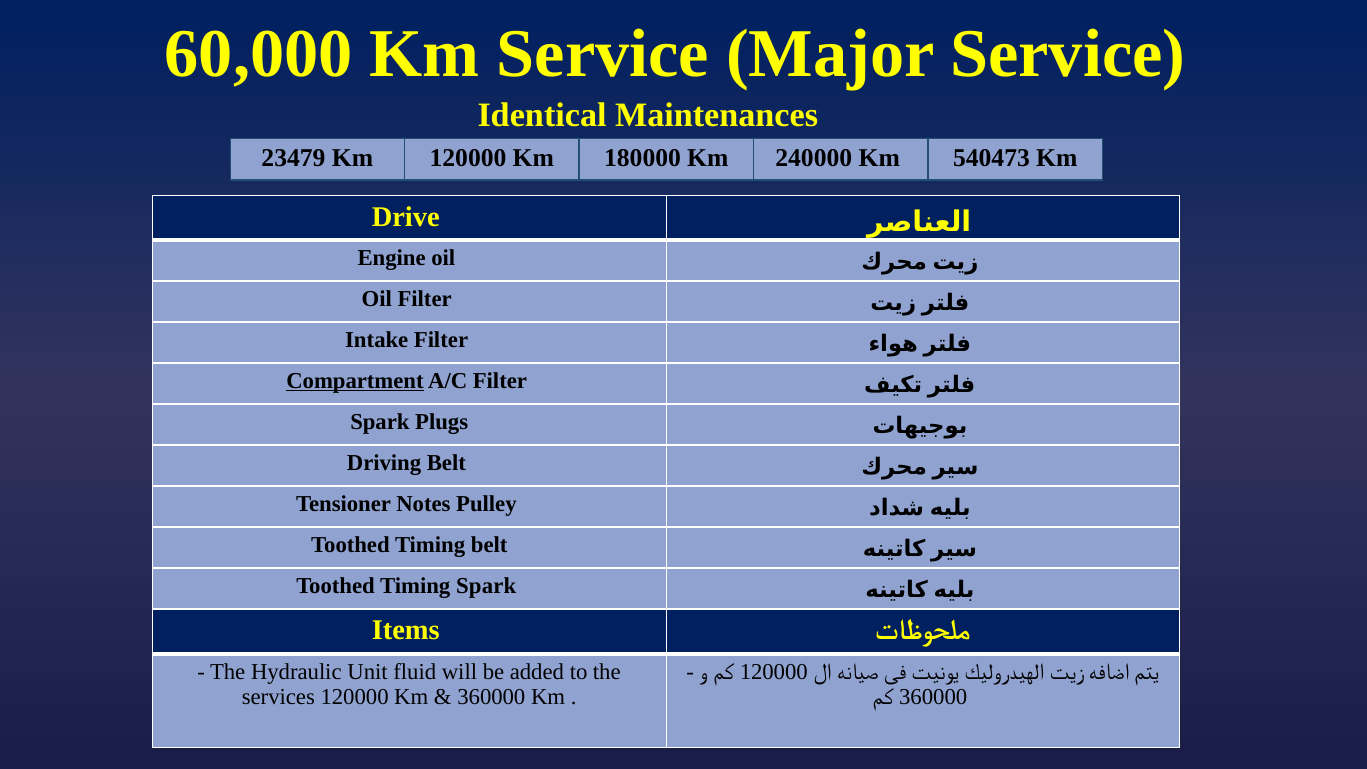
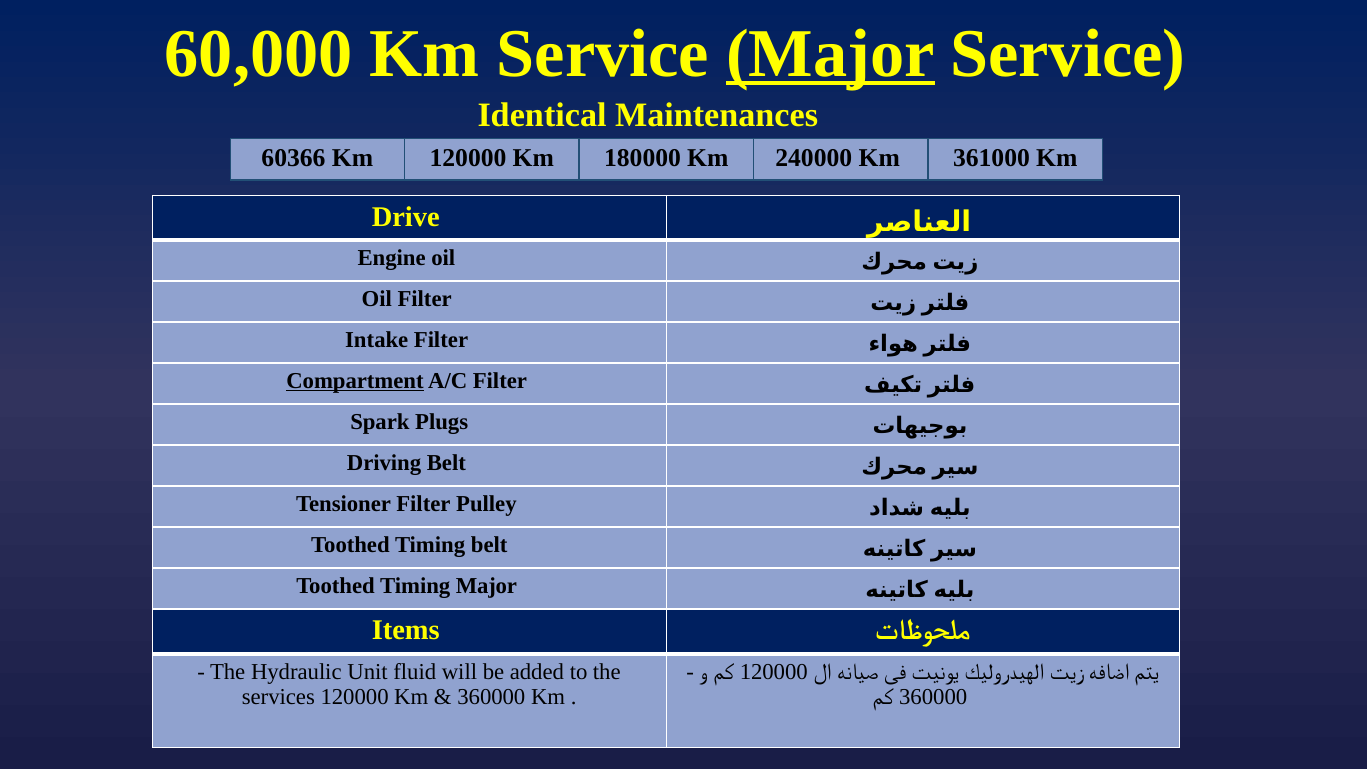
Major underline: none -> present (830, 54)
23479: 23479 -> 60366 (293, 158)
540473: 540473 -> 361000 (991, 158)
Tensioner Notes: Notes -> Filter (423, 504)
Timing Spark: Spark -> Major (486, 586)
